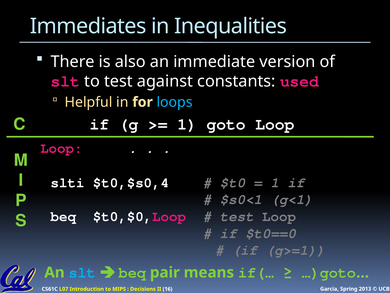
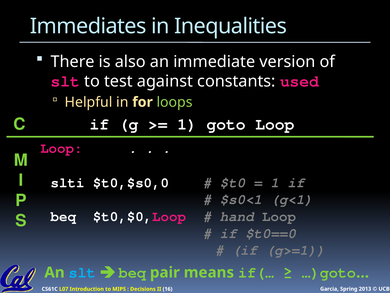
loops colour: light blue -> light green (175, 102)
$t0,$s0,4: $t0,$s0,4 -> $t0,$s0,0 (131, 182)
test: test -> hand (237, 216)
